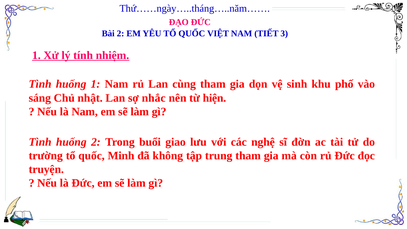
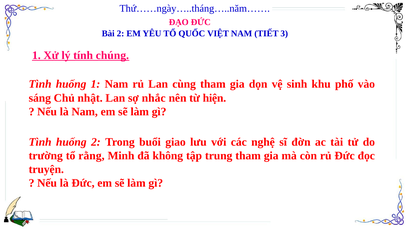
nhiệm: nhiệm -> chúng (112, 55)
trường tổ quốc: quốc -> rằng (91, 155)
